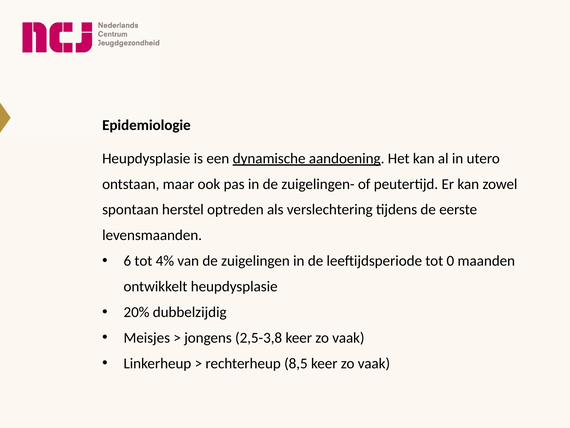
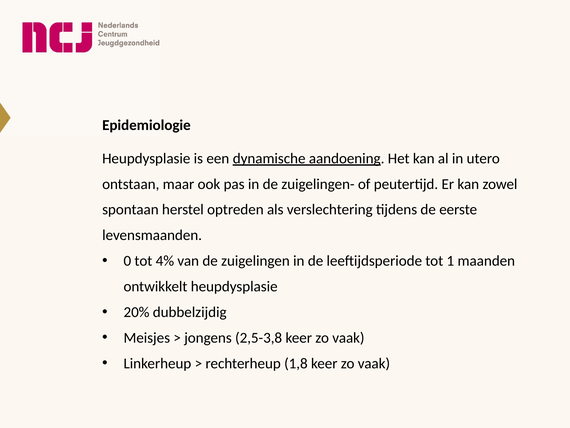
6: 6 -> 0 (127, 261)
0: 0 -> 1 (450, 261)
8,5: 8,5 -> 1,8 (296, 363)
